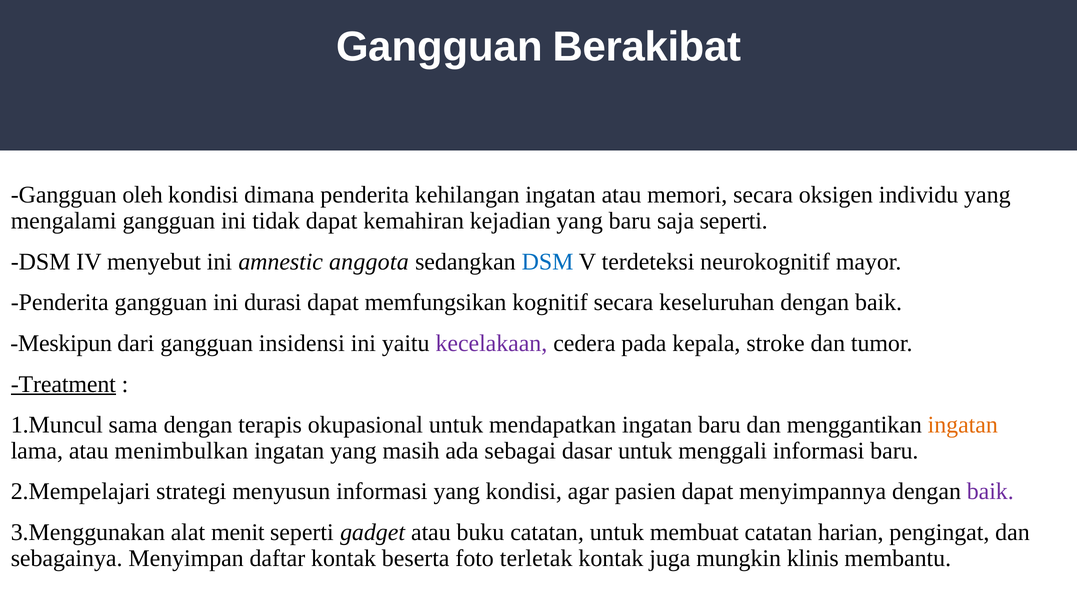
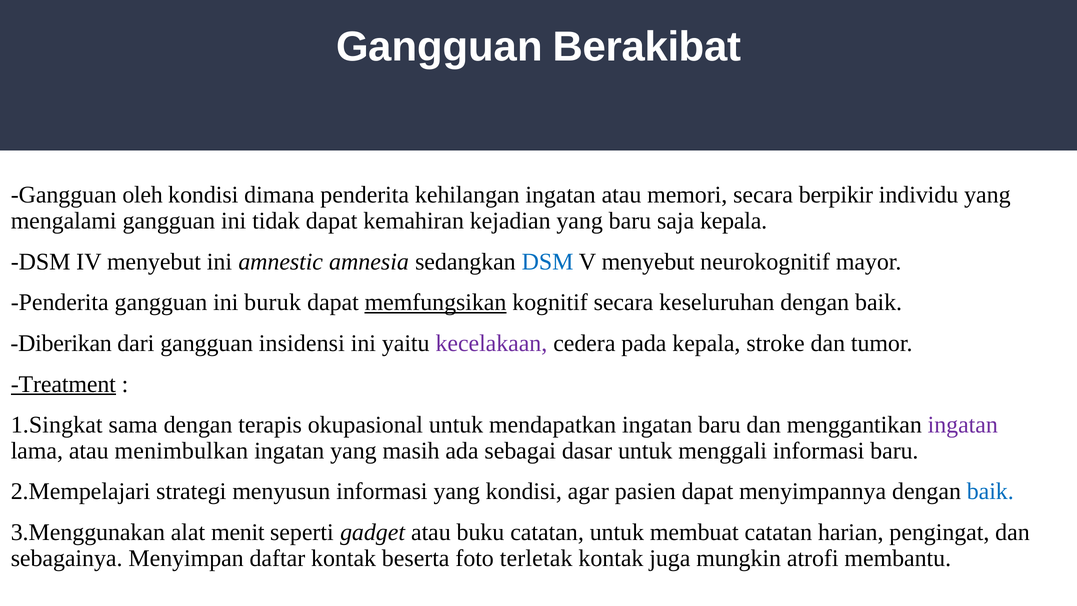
oksigen: oksigen -> berpikir (836, 195)
saja seperti: seperti -> kepala (734, 221)
anggota: anggota -> amnesia (369, 262)
V terdeteksi: terdeteksi -> menyebut (648, 262)
durasi: durasi -> buruk (273, 302)
memfungsikan underline: none -> present (436, 302)
Meskipun: Meskipun -> Diberikan (61, 343)
1.Muncul: 1.Muncul -> 1.Singkat (57, 425)
ingatan colour: orange -> purple (963, 425)
baik colour: purple -> blue (990, 491)
klinis: klinis -> atrofi (813, 558)
